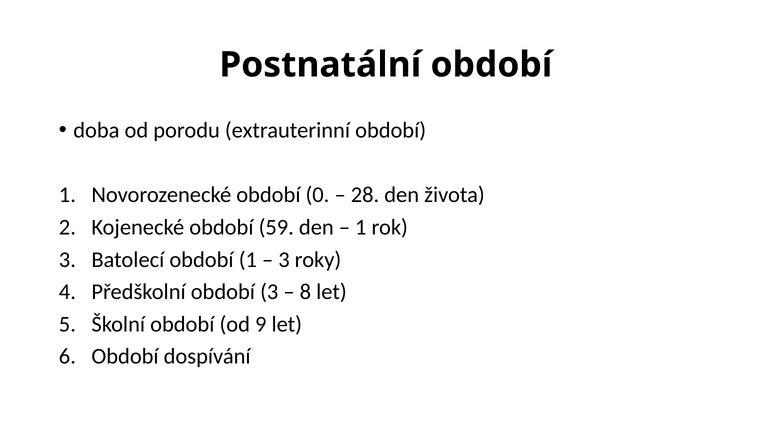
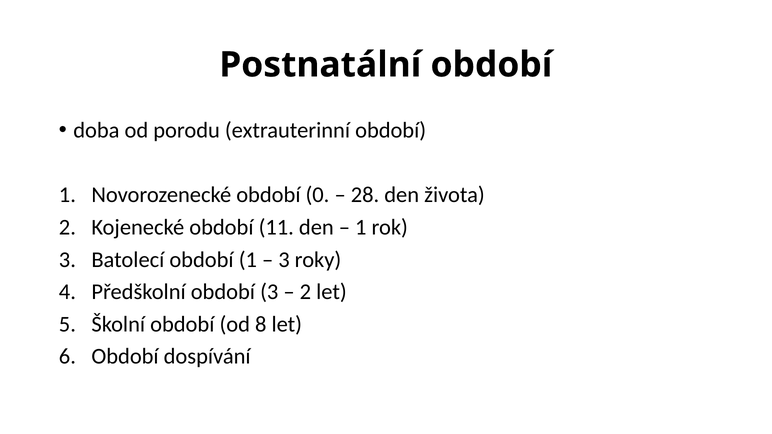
59: 59 -> 11 (276, 227)
8: 8 -> 2 (305, 292)
9: 9 -> 8 (261, 324)
